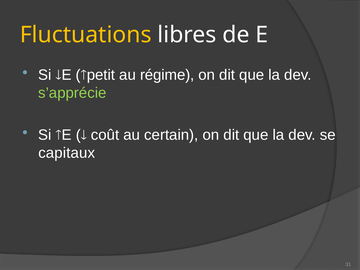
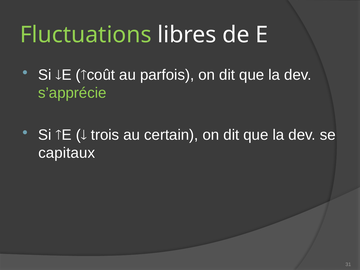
Fluctuations colour: yellow -> light green (86, 35)
petit: petit -> coût (101, 75)
régime: régime -> parfois (167, 75)
coût: coût -> trois (105, 135)
